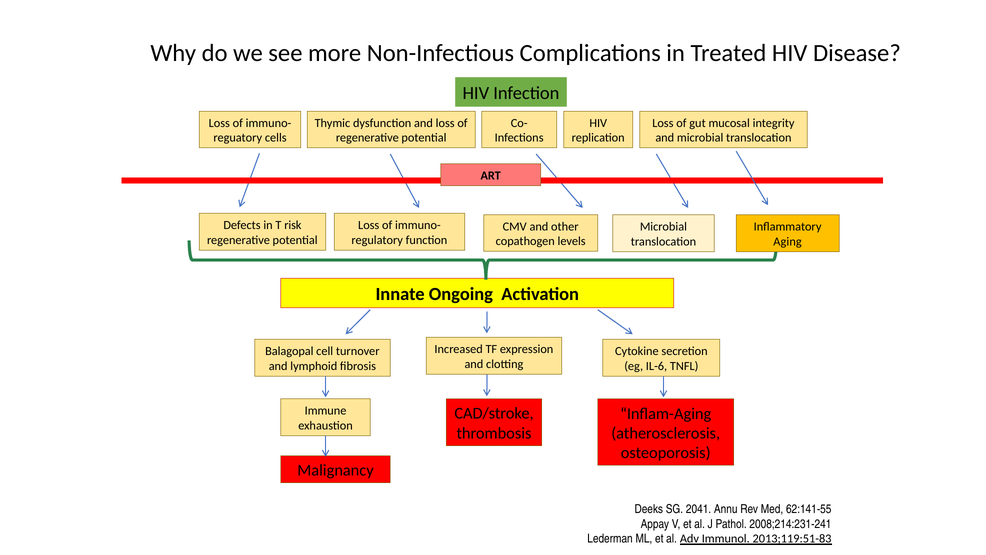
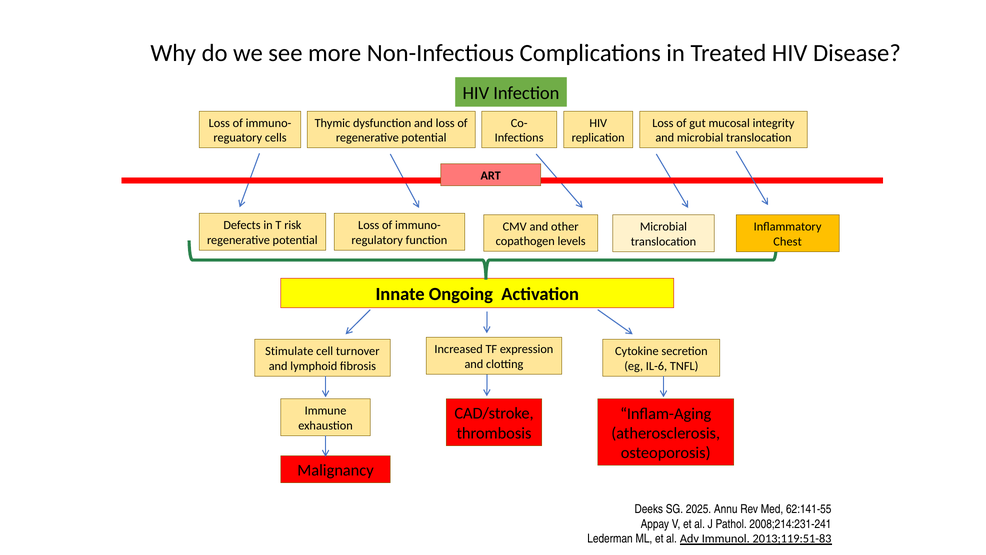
Aging: Aging -> Chest (788, 241)
Balagopal: Balagopal -> Stimulate (289, 351)
2041: 2041 -> 2025 (699, 509)
